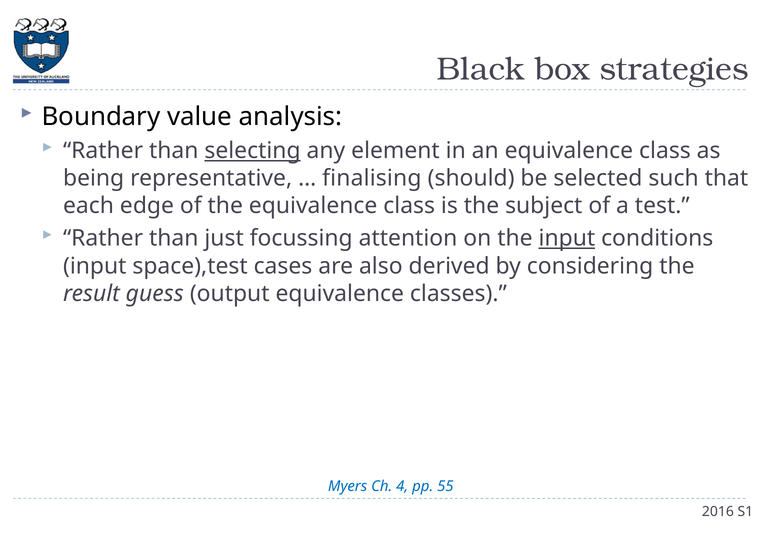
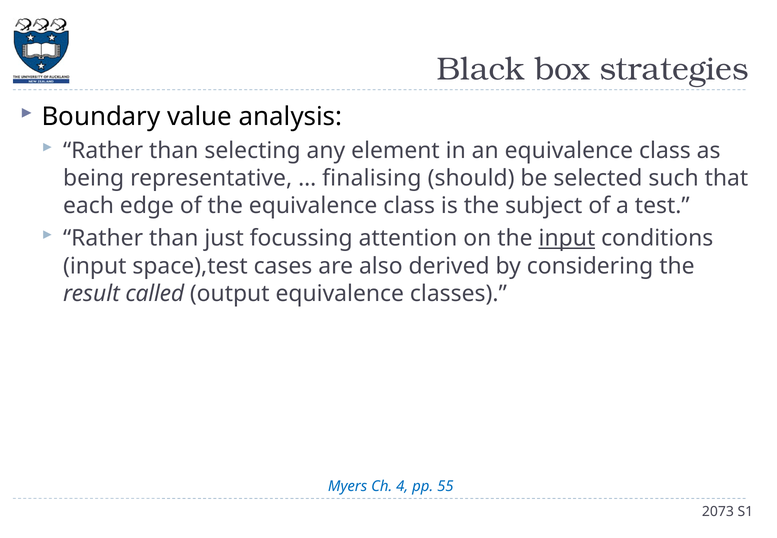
selecting underline: present -> none (252, 151)
guess: guess -> called (155, 294)
2016: 2016 -> 2073 (718, 512)
